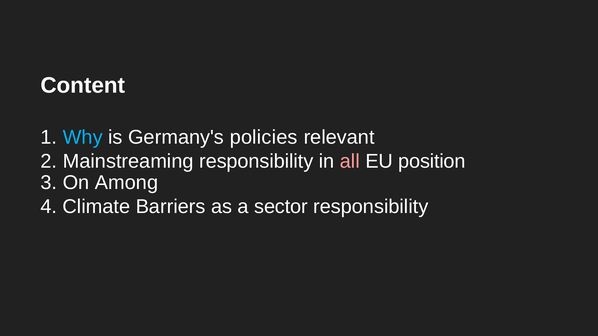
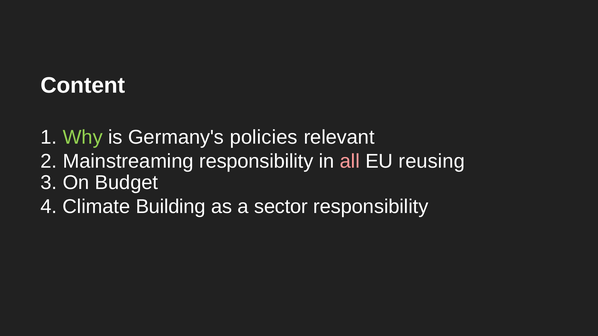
Why colour: light blue -> light green (83, 138)
position: position -> reusing (432, 161)
Among: Among -> Budget (127, 183)
Barriers: Barriers -> Building (171, 207)
